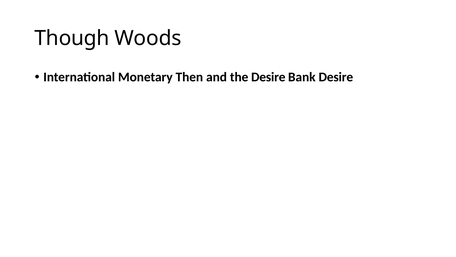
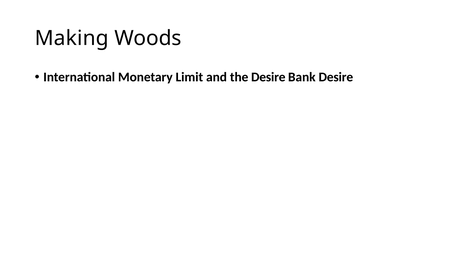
Though: Though -> Making (72, 38)
Then: Then -> Limit (189, 77)
